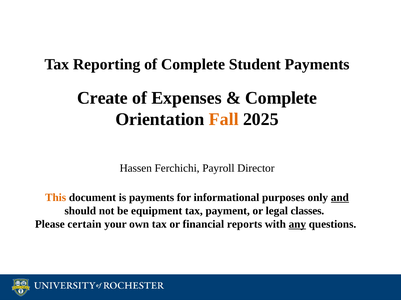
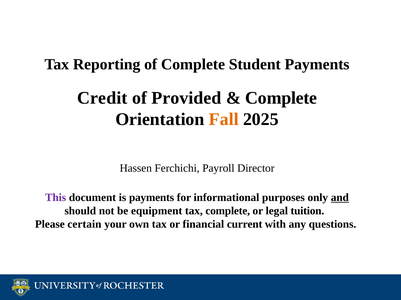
Create: Create -> Credit (102, 98)
Expenses: Expenses -> Provided (187, 98)
This colour: orange -> purple (56, 198)
tax payment: payment -> complete (228, 211)
classes: classes -> tuition (307, 211)
reports: reports -> current (245, 225)
any underline: present -> none (297, 225)
